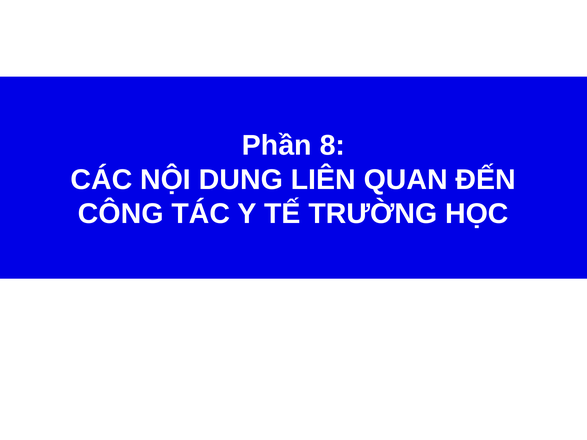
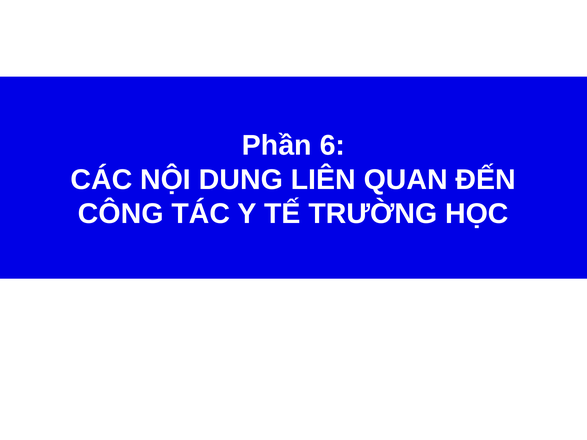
8: 8 -> 6 (332, 145)
